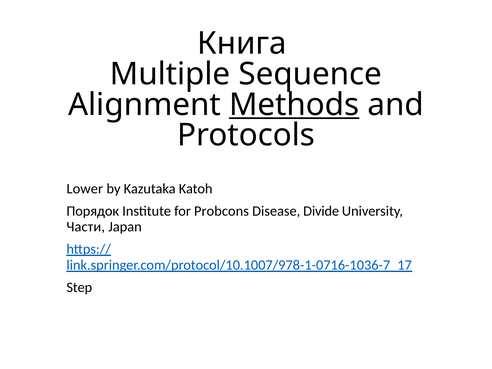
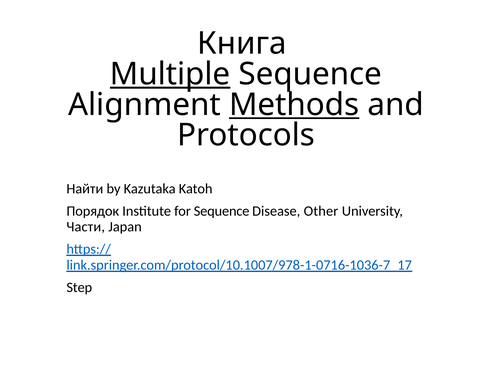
Multiple underline: none -> present (170, 74)
Lower: Lower -> Найти (85, 189)
for Probcons: Probcons -> Sequence (222, 211)
Divide: Divide -> Other (321, 211)
